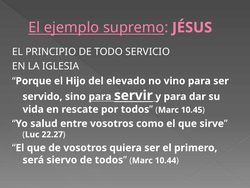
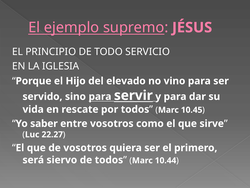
salud: salud -> saber (44, 123)
